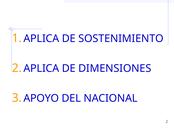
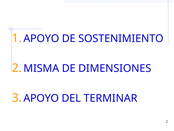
APLICA: APLICA -> APOYO (41, 38)
2 APLICA: APLICA -> MISMA (41, 68)
NACIONAL: NACIONAL -> TERMINAR (111, 98)
